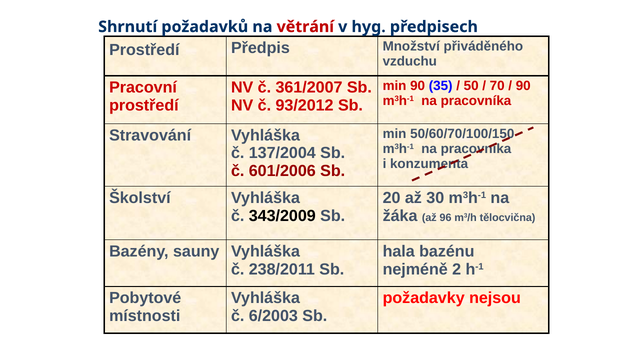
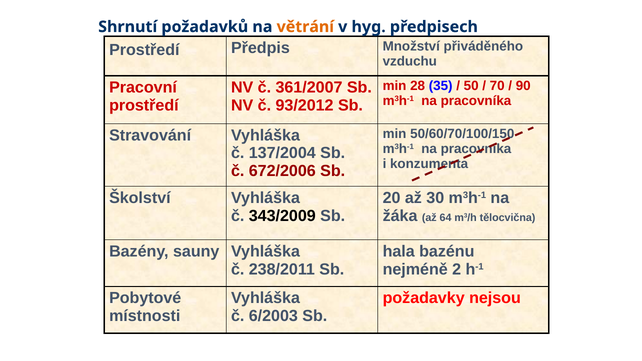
větrání colour: red -> orange (305, 27)
min 90: 90 -> 28 (418, 86)
601/2006: 601/2006 -> 672/2006 (282, 171)
96: 96 -> 64 (446, 218)
